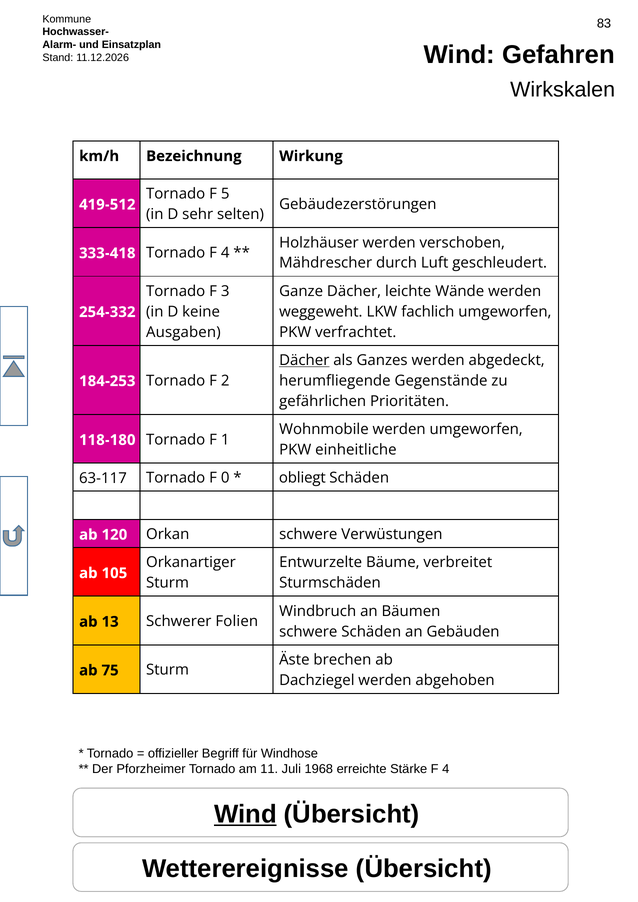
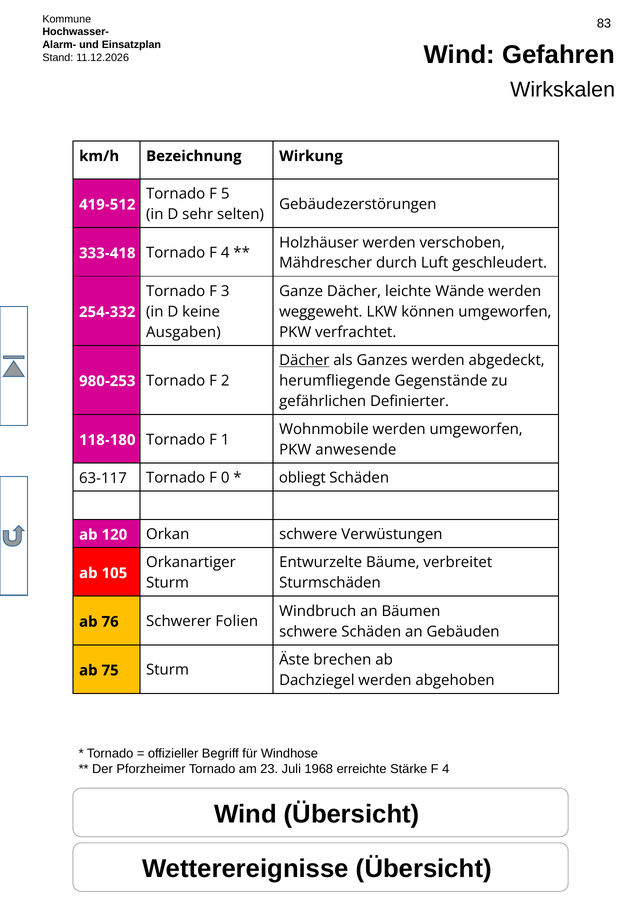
fachlich: fachlich -> können (428, 312)
184-253: 184-253 -> 980-253 (107, 381)
Prioritäten: Prioritäten -> Definierter (410, 401)
einheitliche: einheitliche -> anwesende (356, 450)
13: 13 -> 76 (110, 622)
11: 11 -> 23 (269, 769)
Wind underline: present -> none (246, 815)
